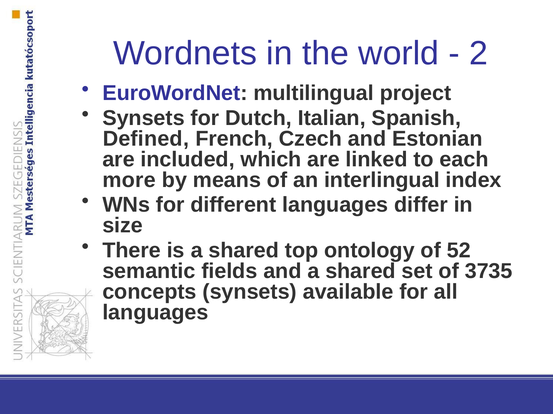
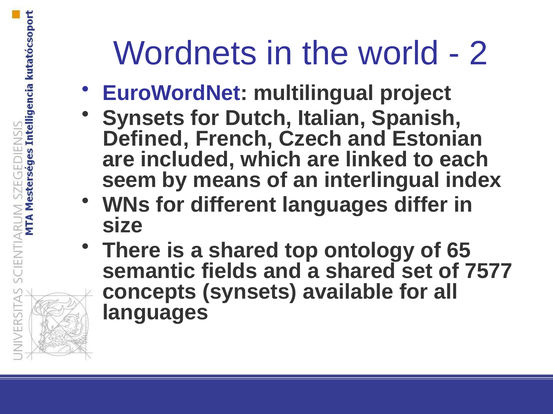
more: more -> seem (129, 180)
52: 52 -> 65 (459, 251)
3735: 3735 -> 7577 (489, 272)
